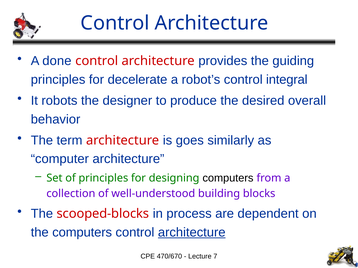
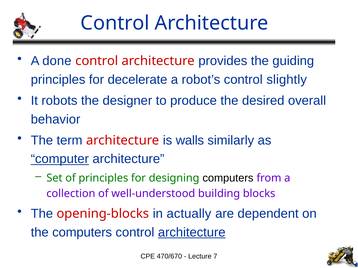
integral: integral -> slightly (287, 80)
goes: goes -> walls (190, 141)
computer underline: none -> present (60, 159)
scooped-blocks: scooped-blocks -> opening-blocks (103, 214)
process: process -> actually (189, 214)
